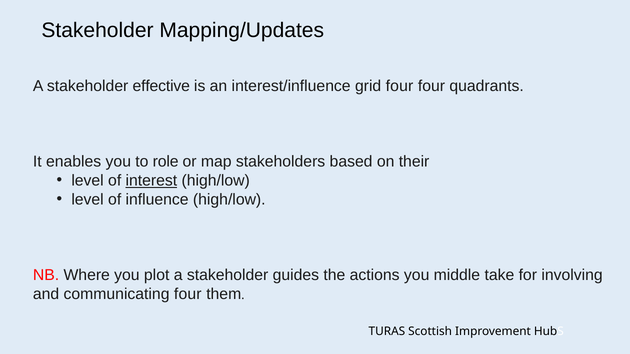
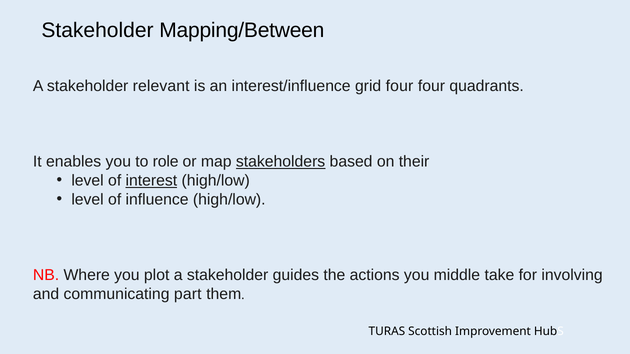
Mapping/Updates: Mapping/Updates -> Mapping/Between (242, 30)
effective: effective -> relevant (161, 86)
stakeholders underline: none -> present (281, 162)
communicating four: four -> part (188, 294)
